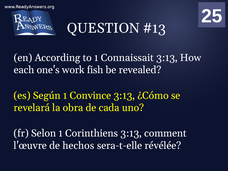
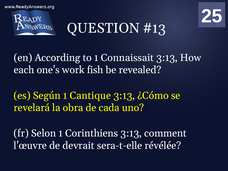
Convince: Convince -> Cantique (90, 95)
hechos: hechos -> devrait (78, 145)
